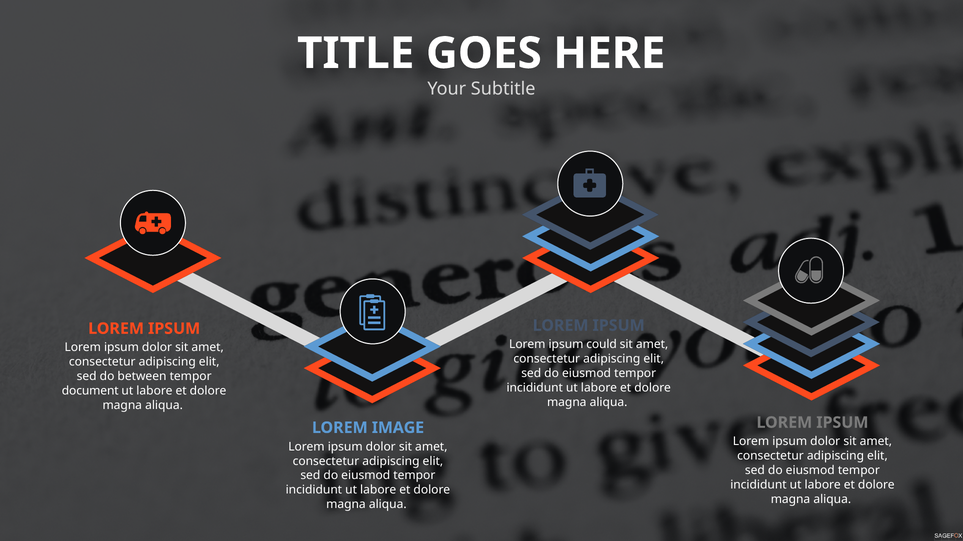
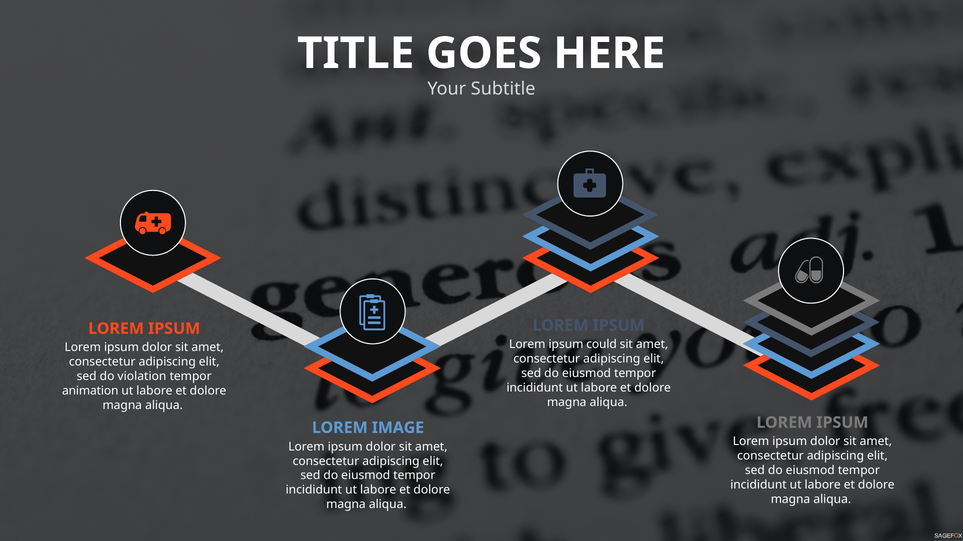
between: between -> violation (142, 377)
document: document -> animation (90, 391)
